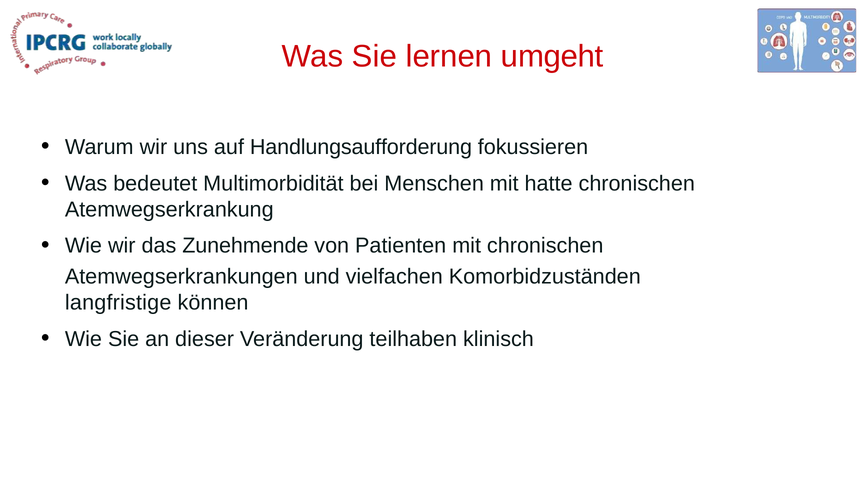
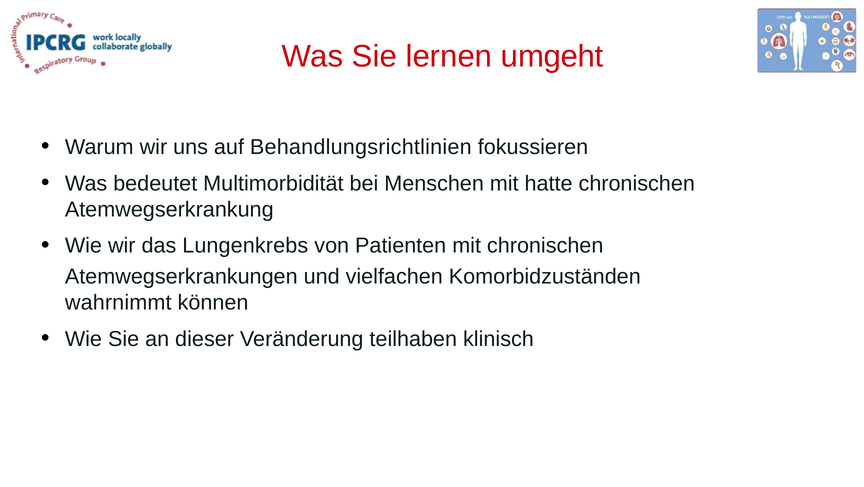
Handlungsaufforderung: Handlungsaufforderung -> Behandlungsrichtlinien (361, 147)
Zunehmende: Zunehmende -> Lungenkrebs (245, 246)
langfristige: langfristige -> wahrnimmt (118, 303)
